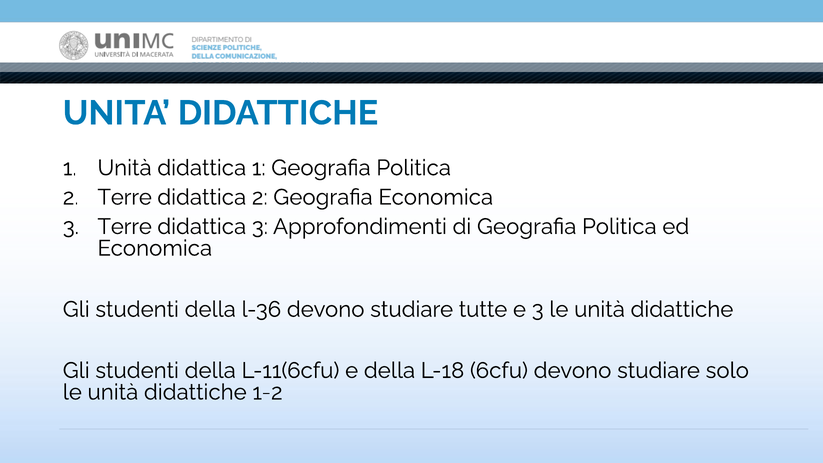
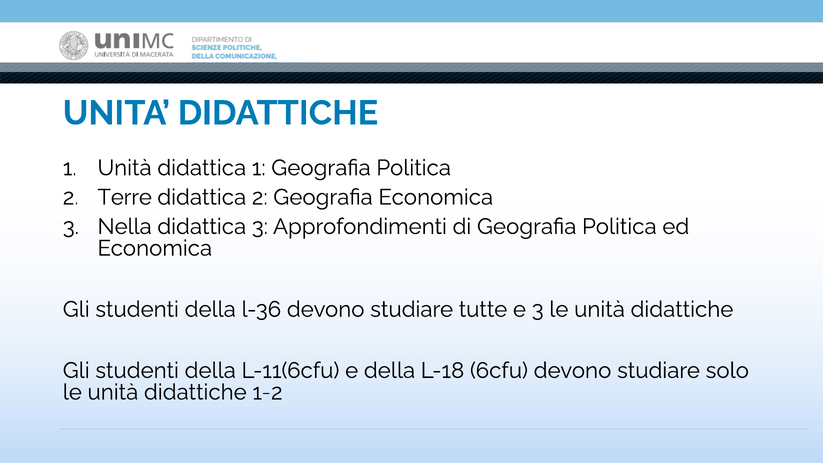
3 Terre: Terre -> Nella (125, 227)
